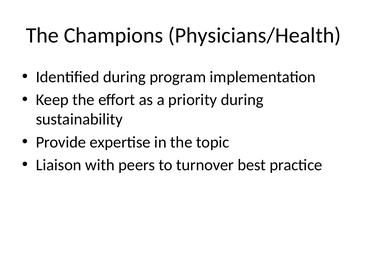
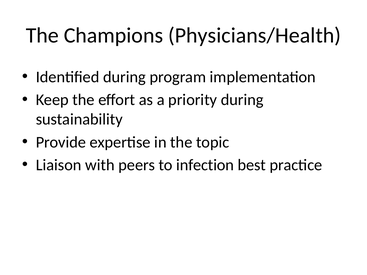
turnover: turnover -> infection (205, 165)
